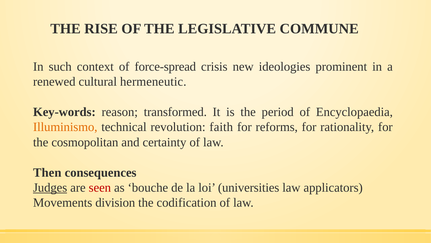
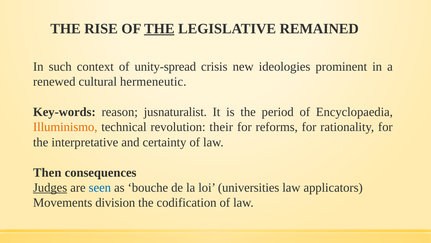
THE underline: none -> present (159, 29)
COMMUNE: COMMUNE -> REMAINED (319, 29)
force-spread: force-spread -> unity-spread (165, 66)
transformed: transformed -> jusnaturalist (175, 112)
faith: faith -> their (221, 127)
cosmopolitan: cosmopolitan -> interpretative (85, 142)
seen colour: red -> blue (100, 187)
